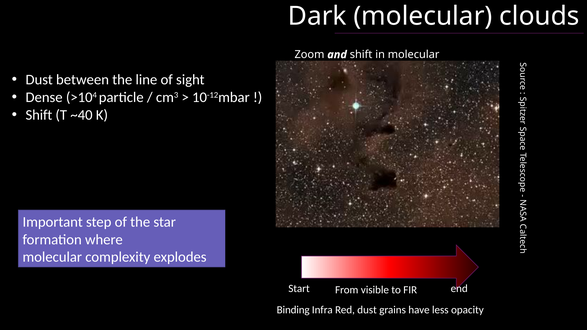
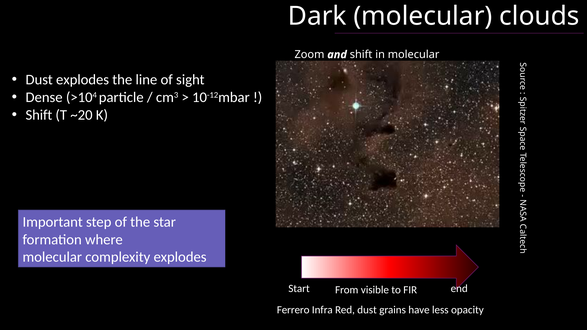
Dust between: between -> explodes (83, 80)
~40: ~40 -> ~20 (81, 115)
Binding: Binding -> Ferrero (293, 310)
